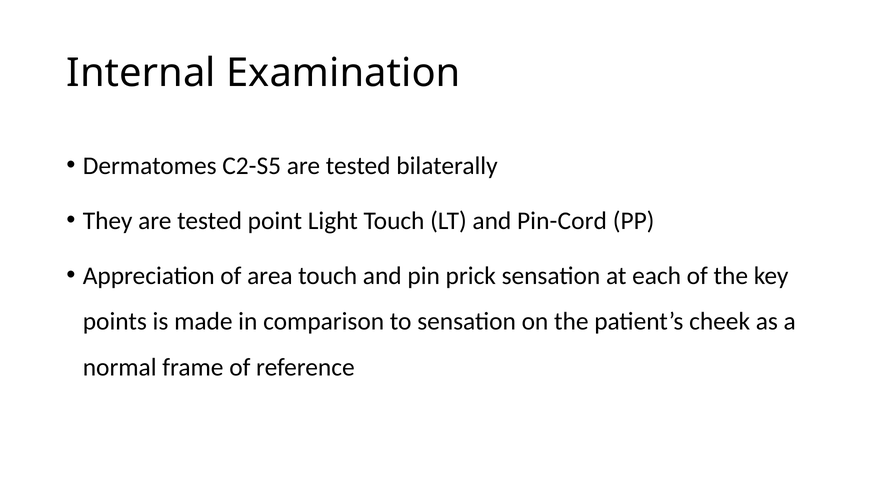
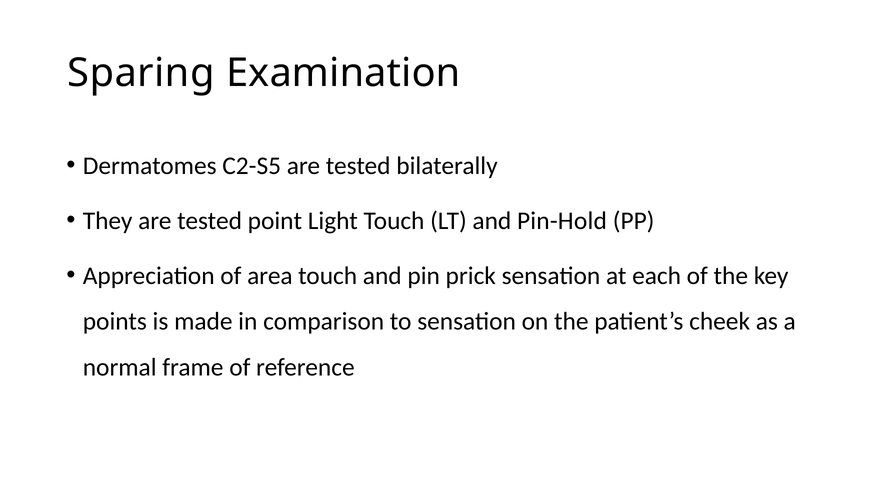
Internal: Internal -> Sparing (141, 73)
Pin-Cord: Pin-Cord -> Pin-Hold (562, 221)
